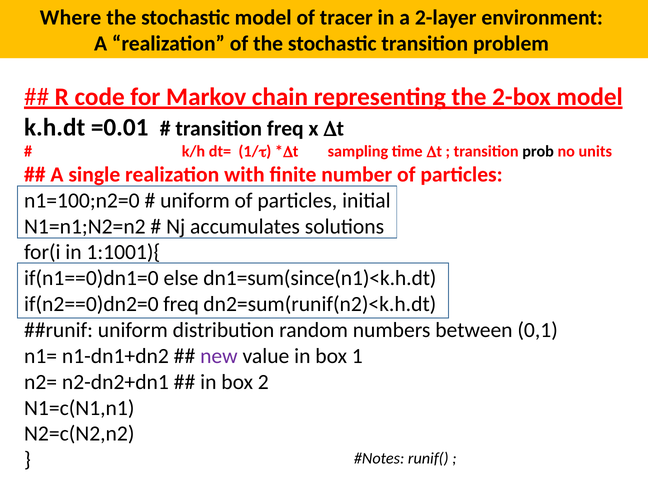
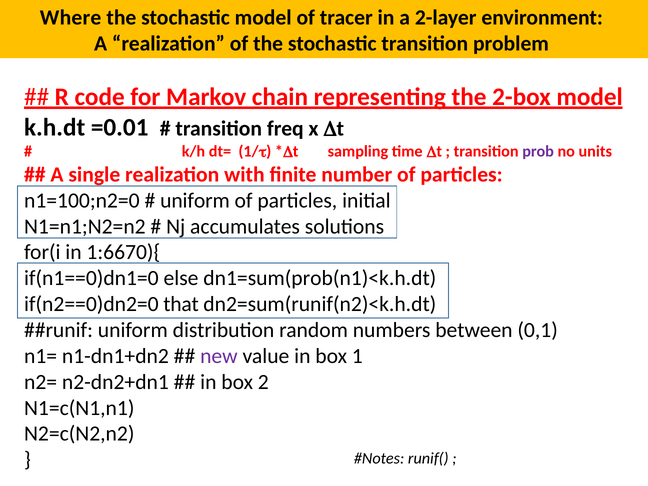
prob colour: black -> purple (538, 152)
1:1001){: 1:1001){ -> 1:6670){ (123, 252)
dn1=sum(since(n1)<k.h.dt: dn1=sum(since(n1)<k.h.dt -> dn1=sum(prob(n1)<k.h.dt (320, 278)
if(n2==0)dn2=0 freq: freq -> that (181, 304)
